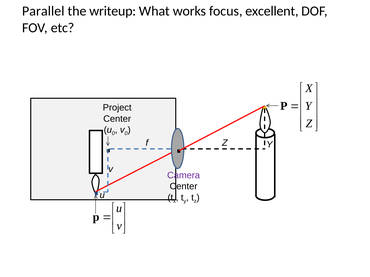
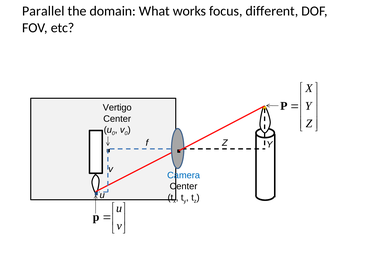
writeup: writeup -> domain (113, 11)
excellent: excellent -> different (272, 11)
Project: Project -> Vertigo (117, 108)
Camera colour: purple -> blue (184, 176)
